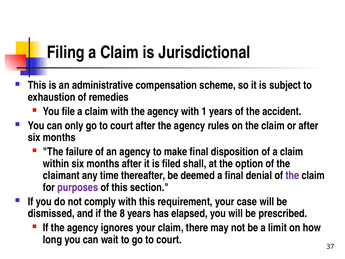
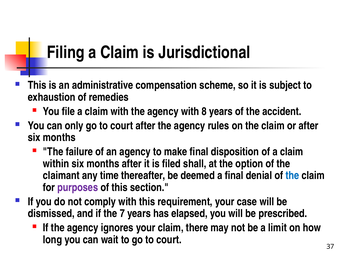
1: 1 -> 8 (204, 111)
the colour: purple -> blue (292, 175)
8: 8 -> 7 (122, 213)
